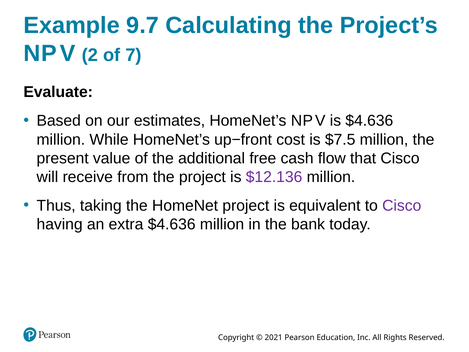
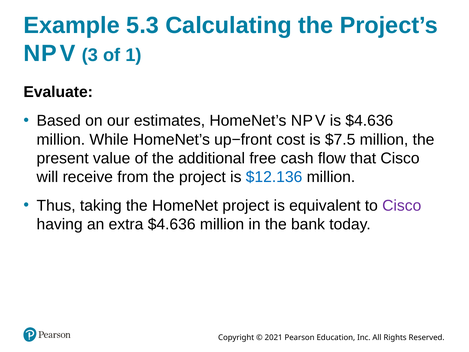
9.7: 9.7 -> 5.3 (143, 25)
2: 2 -> 3 (90, 55)
7: 7 -> 1 (133, 55)
$12.136 colour: purple -> blue (274, 177)
